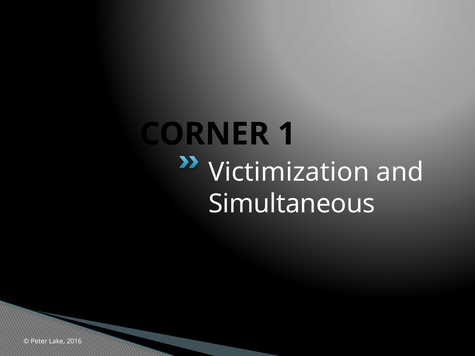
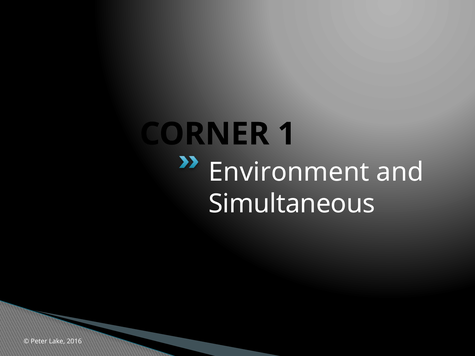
Victimization: Victimization -> Environment (289, 172)
